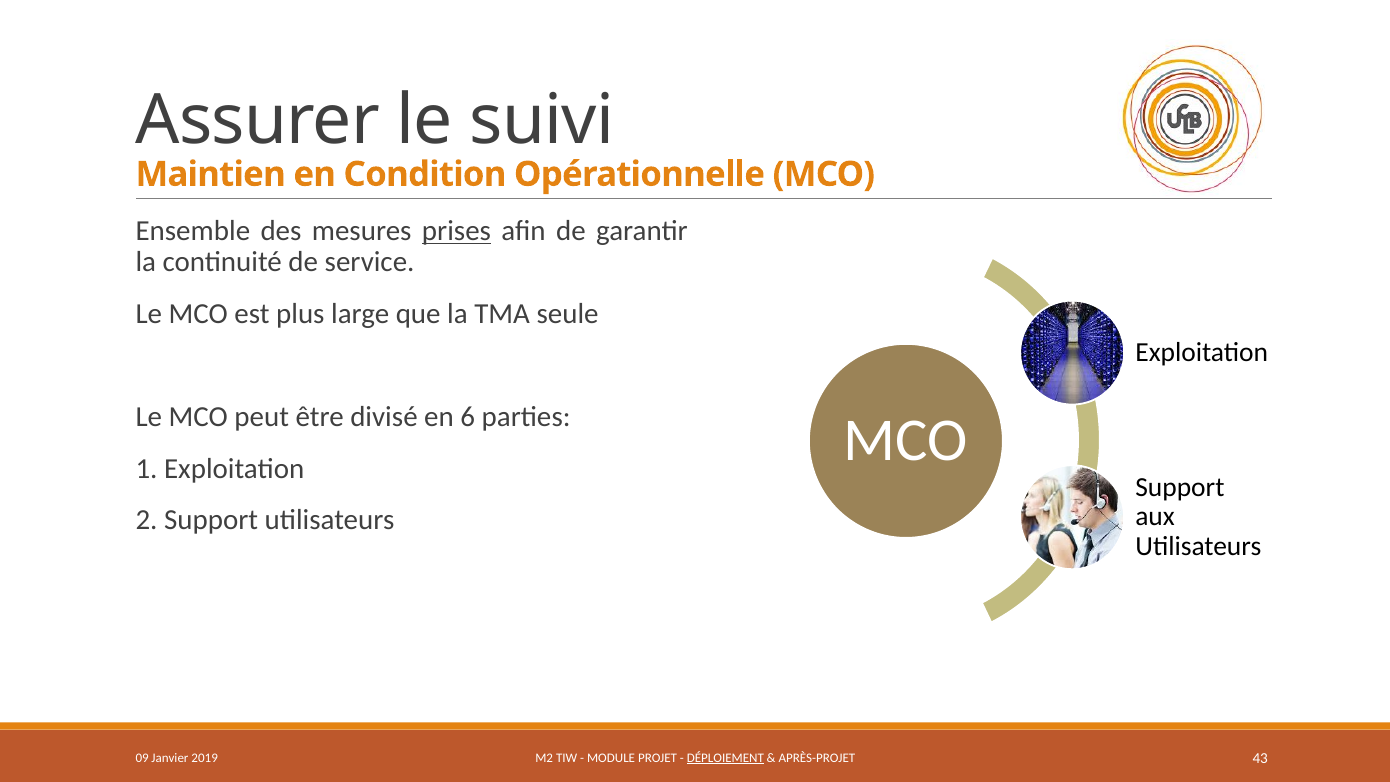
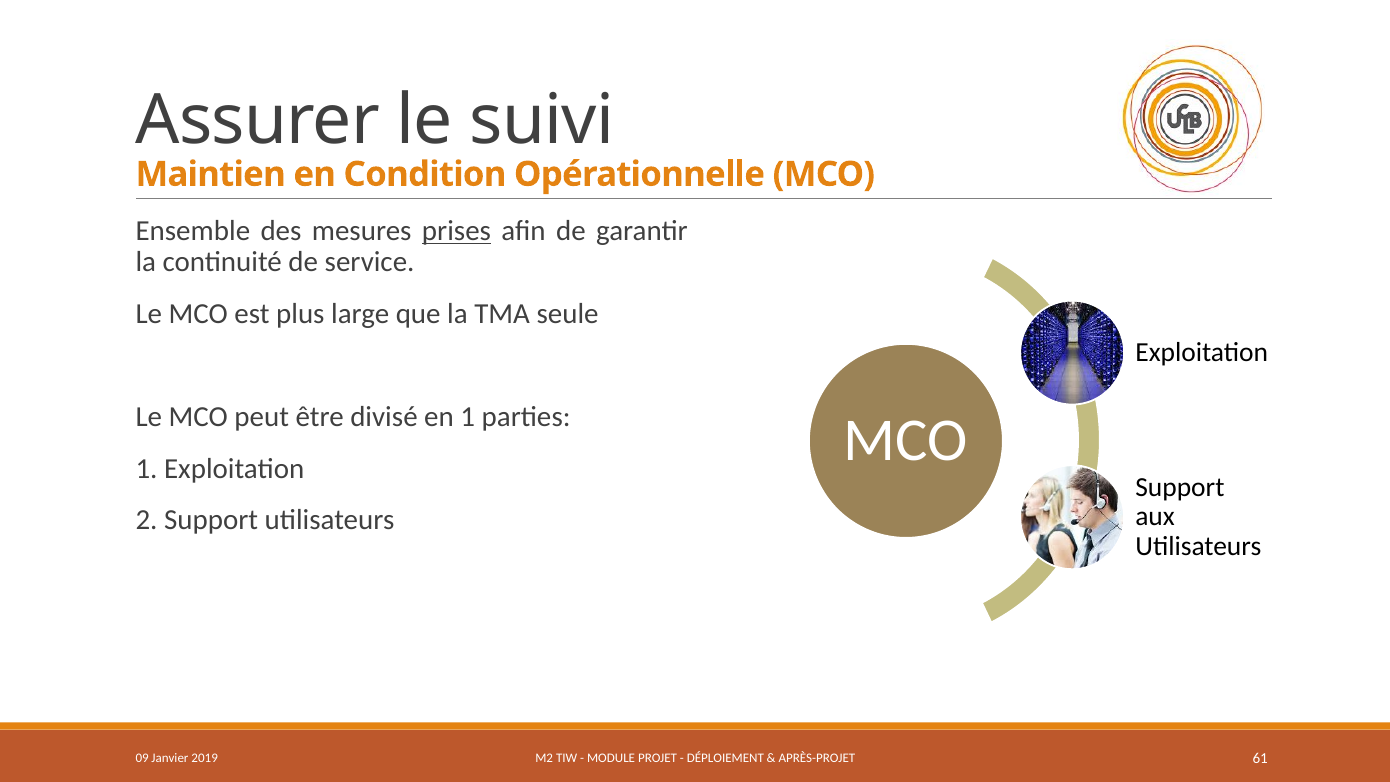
en 6: 6 -> 1 (468, 417)
DÉPLOIEMENT underline: present -> none (725, 758)
43: 43 -> 61 (1260, 758)
